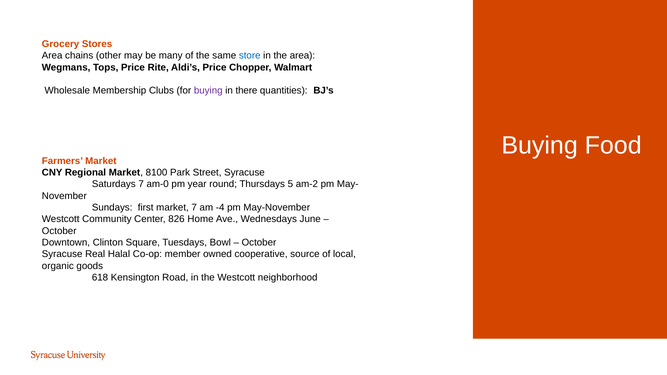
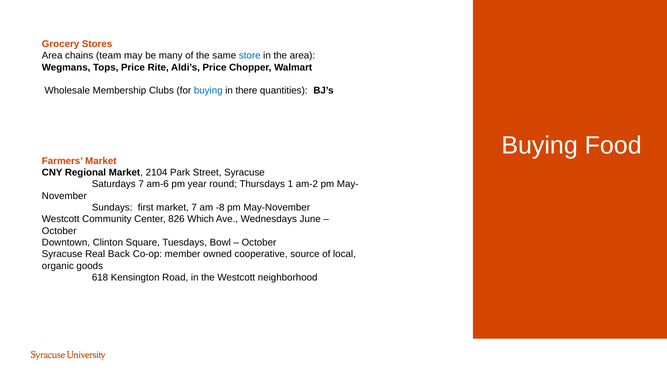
other: other -> team (109, 56)
buying colour: purple -> blue (208, 91)
8100: 8100 -> 2104 (157, 173)
am-0: am-0 -> am-6 (158, 184)
5: 5 -> 1 (290, 184)
-4: -4 -> -8 (220, 208)
Home: Home -> Which (201, 219)
Halal: Halal -> Back (119, 254)
